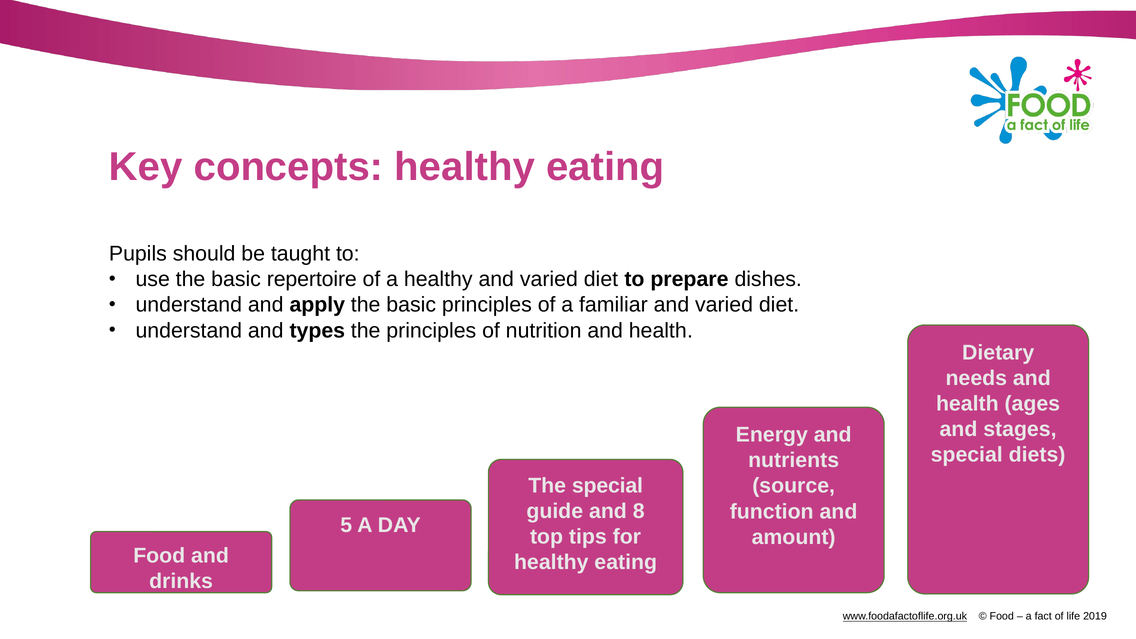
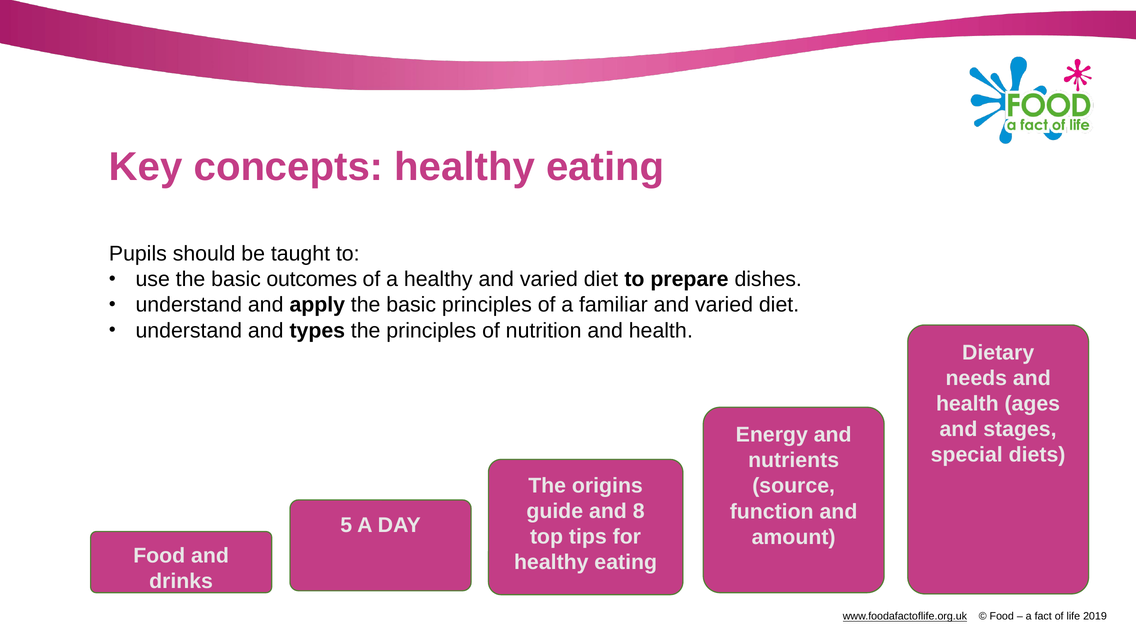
repertoire: repertoire -> outcomes (312, 279)
The special: special -> origins (607, 486)
